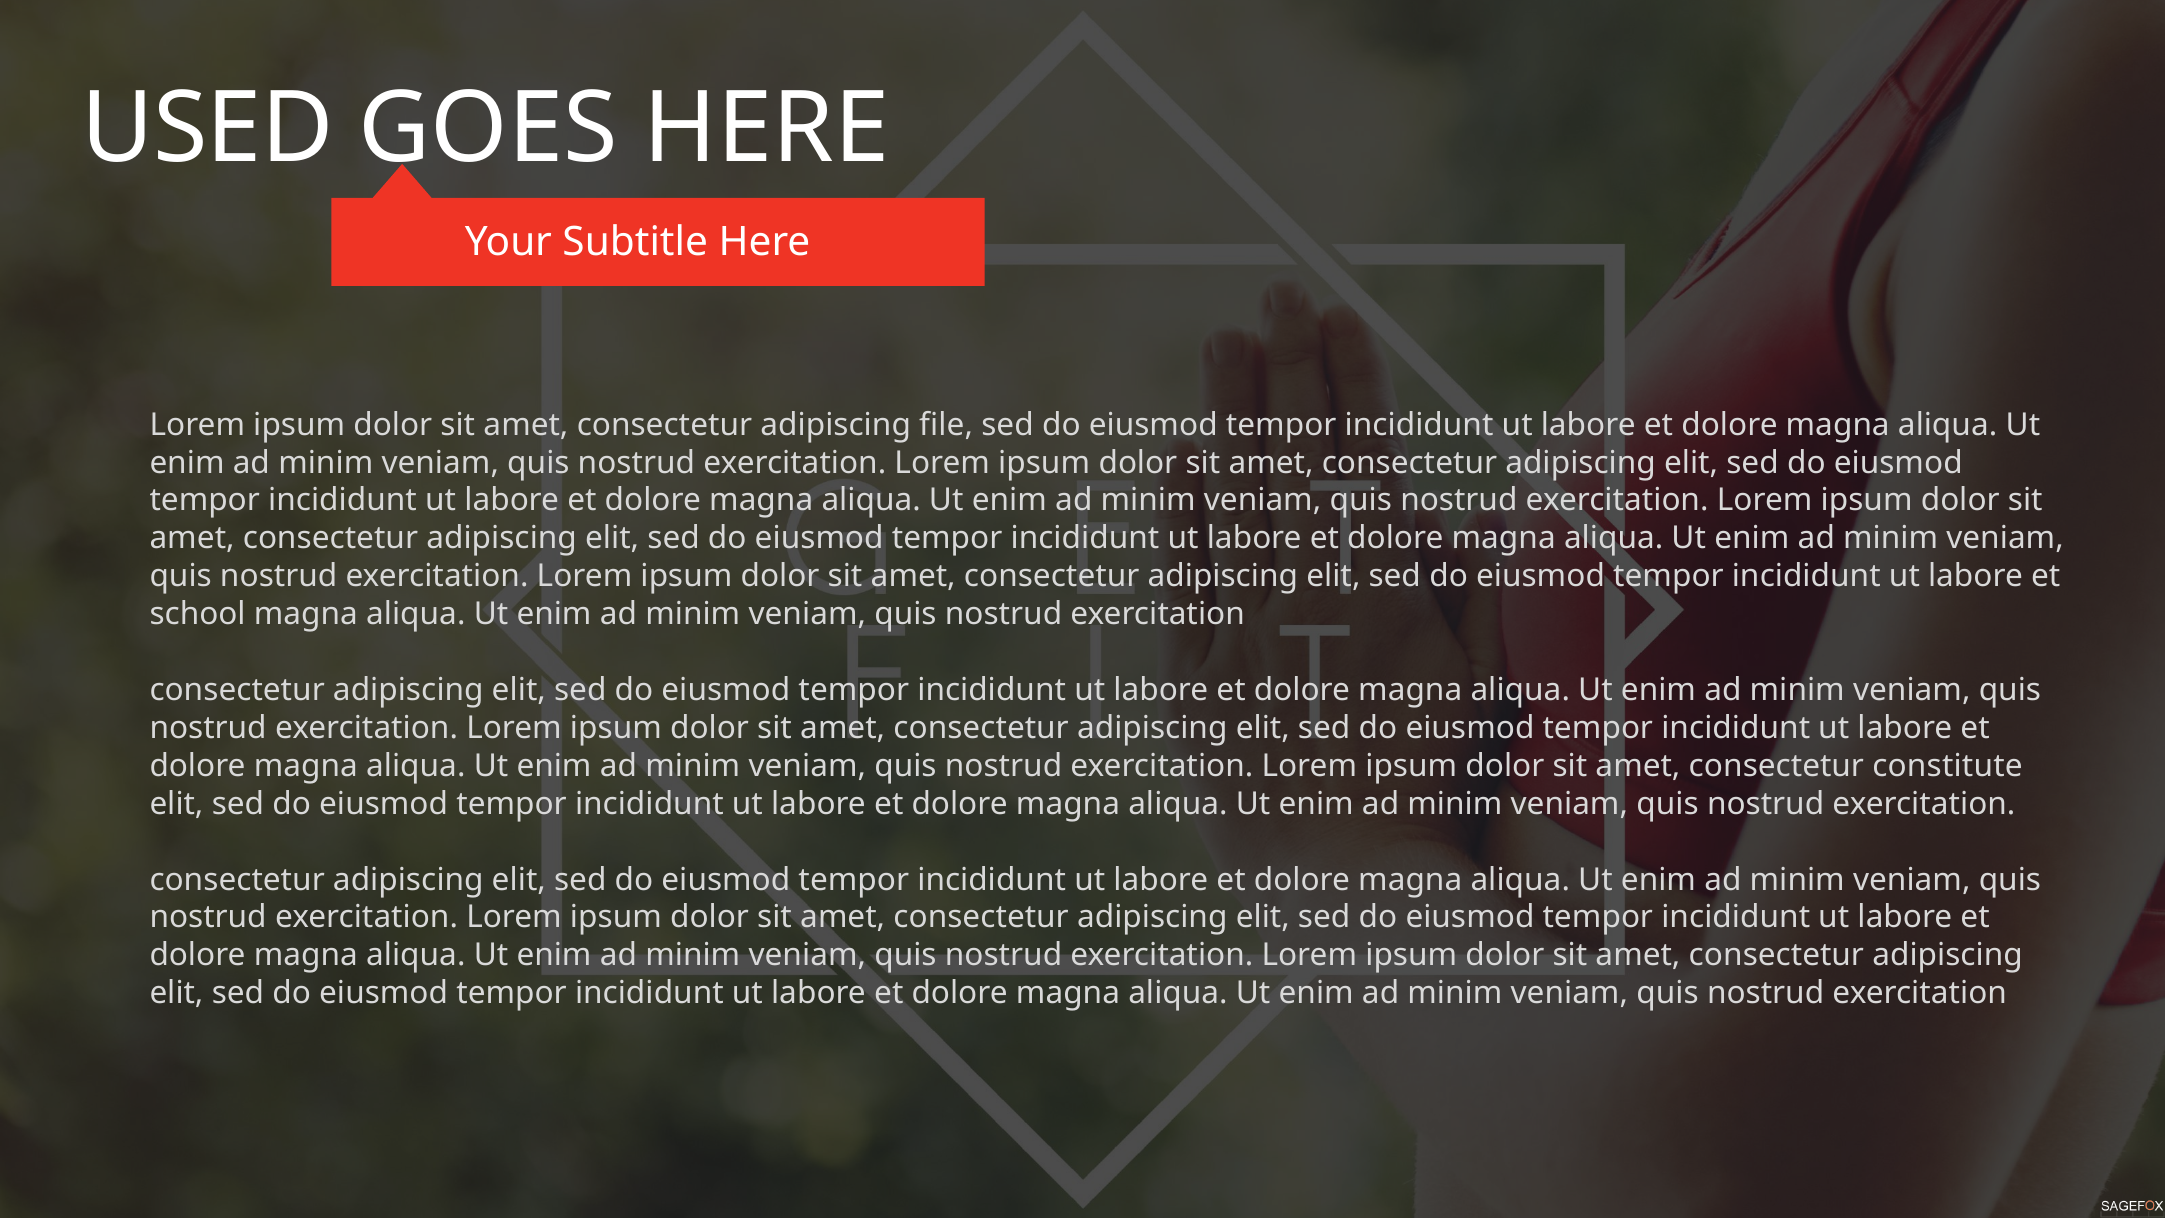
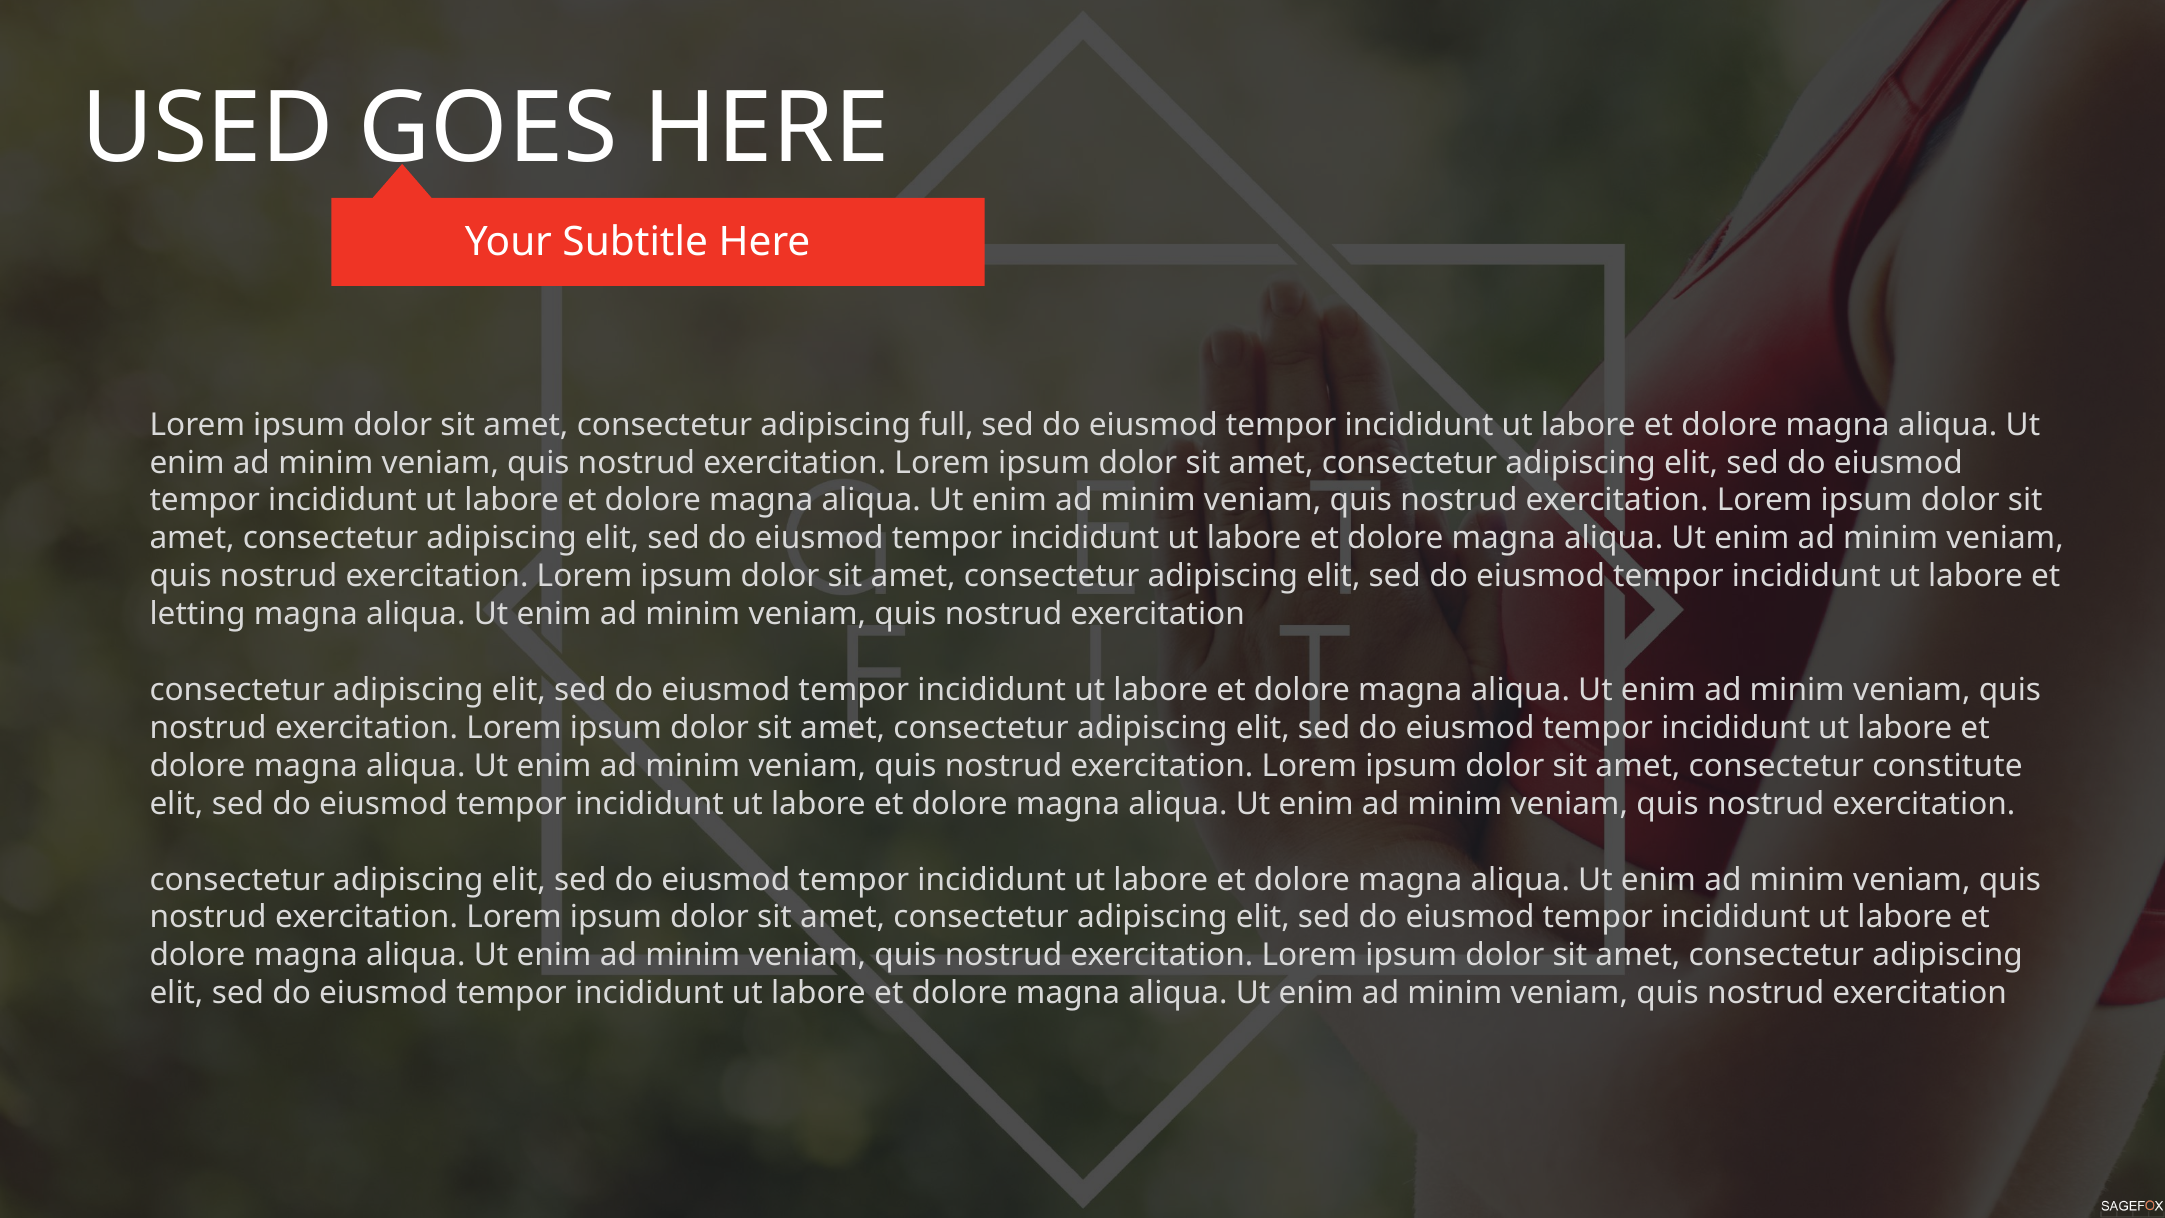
file: file -> full (946, 425)
school: school -> letting (198, 614)
